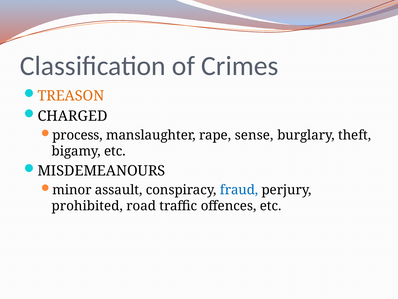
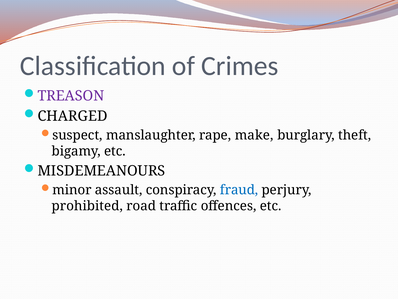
TREASON colour: orange -> purple (71, 96)
process: process -> suspect (77, 135)
sense: sense -> make (254, 135)
